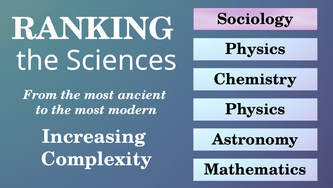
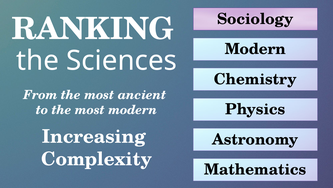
Physics: Physics -> Modern (255, 49)
